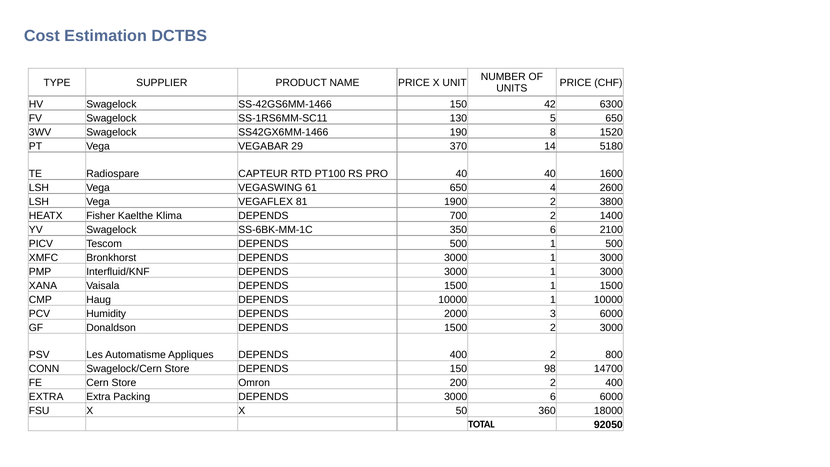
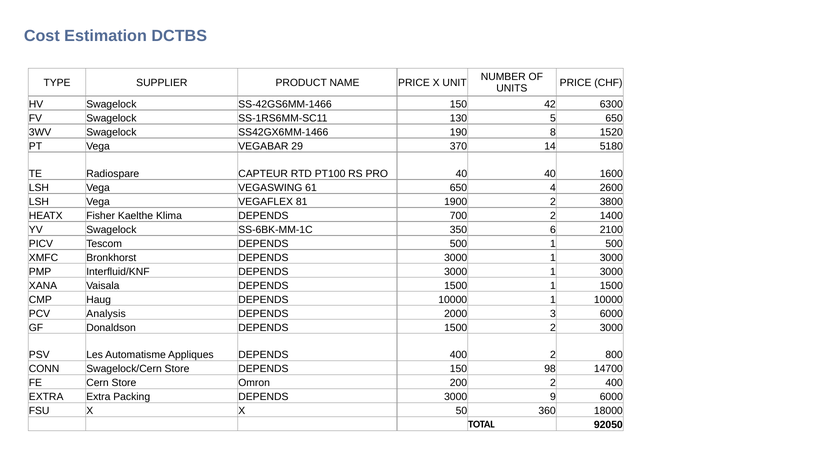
Humidity: Humidity -> Analysis (106, 314)
3000 6: 6 -> 9 (553, 397)
